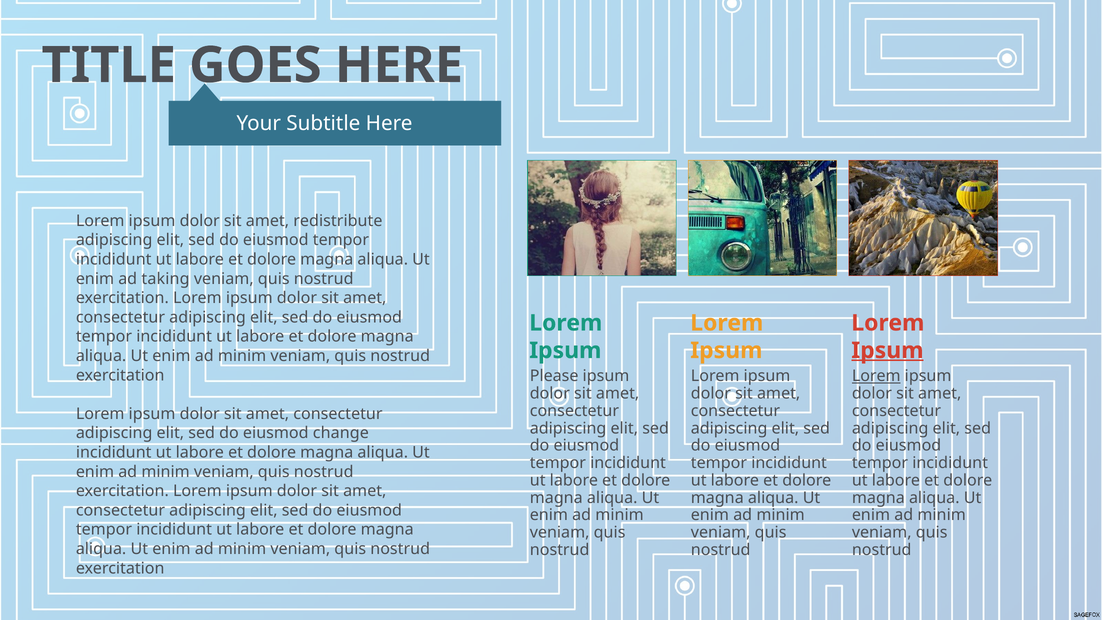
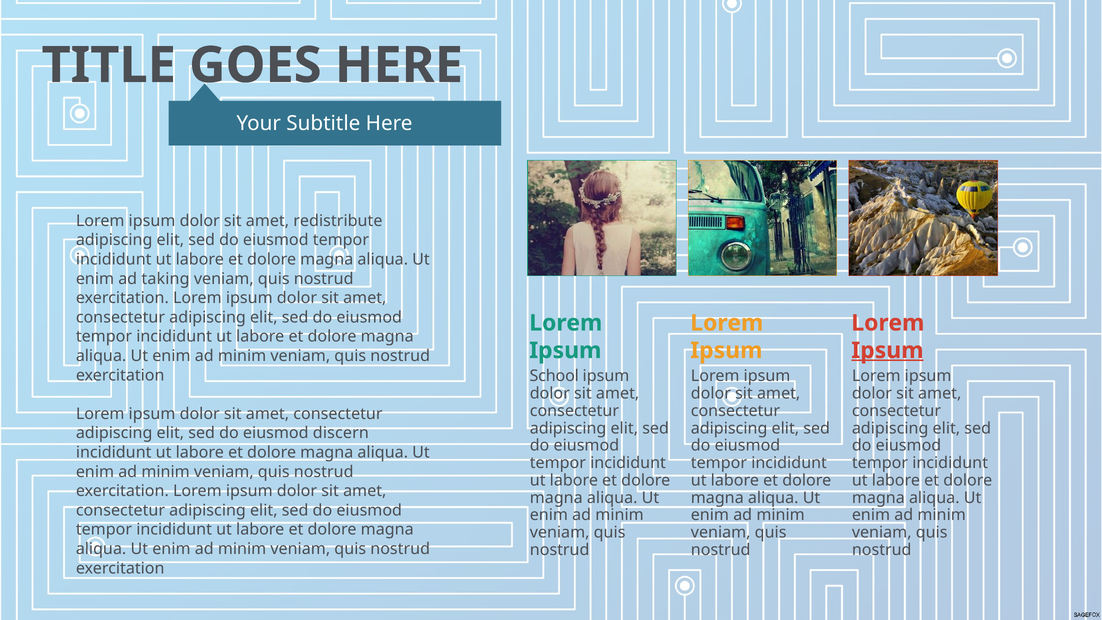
Please: Please -> School (554, 376)
Lorem underline: present -> none (876, 376)
change: change -> discern (341, 433)
